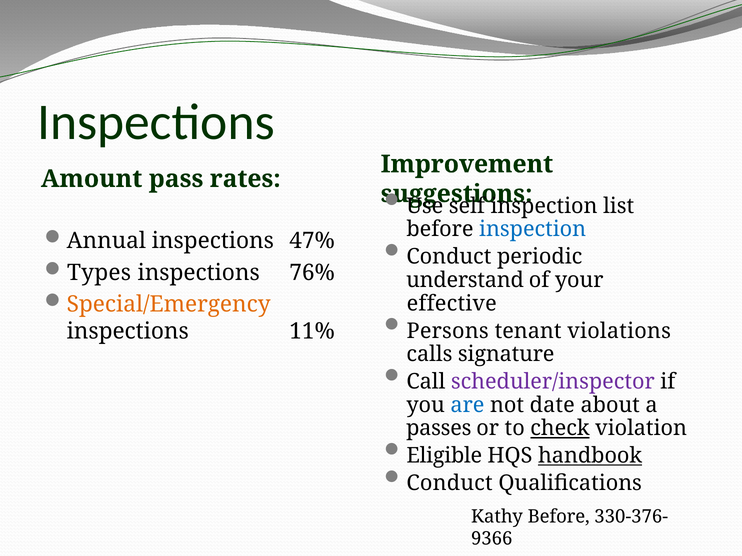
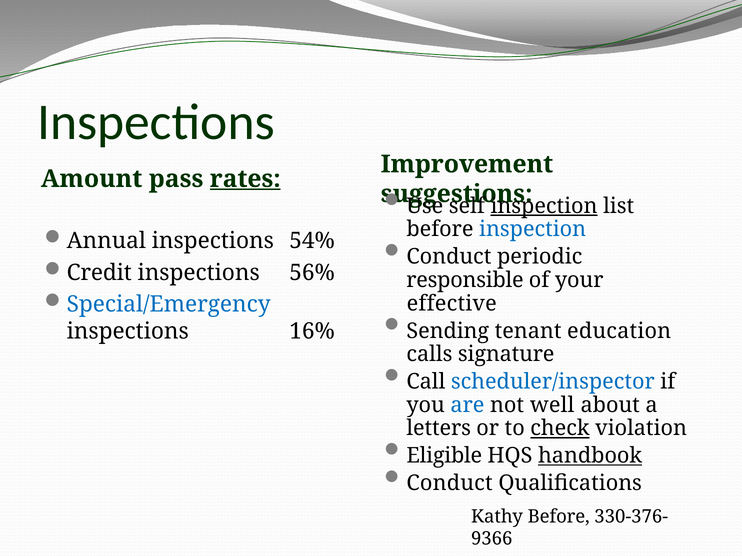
rates underline: none -> present (245, 179)
inspection underline: none -> present (544, 206)
47%: 47% -> 54% (312, 241)
Types: Types -> Credit (99, 273)
76%: 76% -> 56% (312, 273)
understand: understand -> responsible (465, 280)
Special/Emergency colour: orange -> blue (169, 305)
Persons: Persons -> Sending (448, 331)
violations: violations -> education (619, 331)
11%: 11% -> 16% (312, 332)
scheduler/inspector colour: purple -> blue (553, 382)
date: date -> well (552, 405)
passes: passes -> letters (439, 429)
